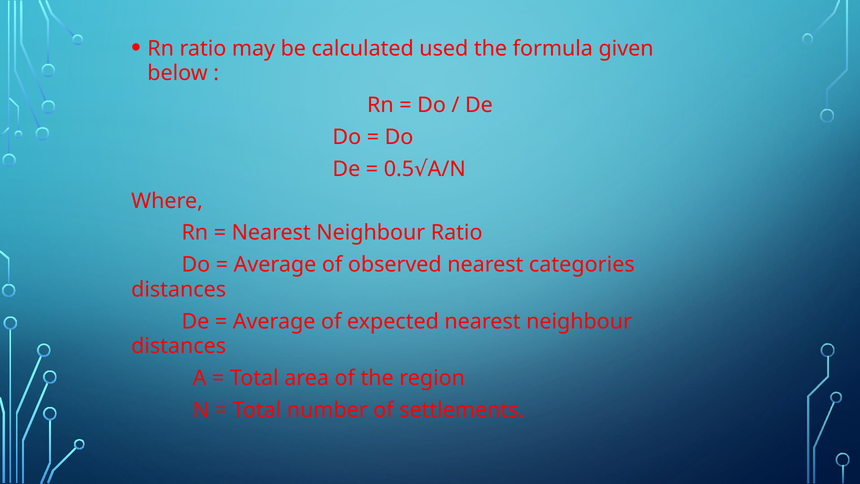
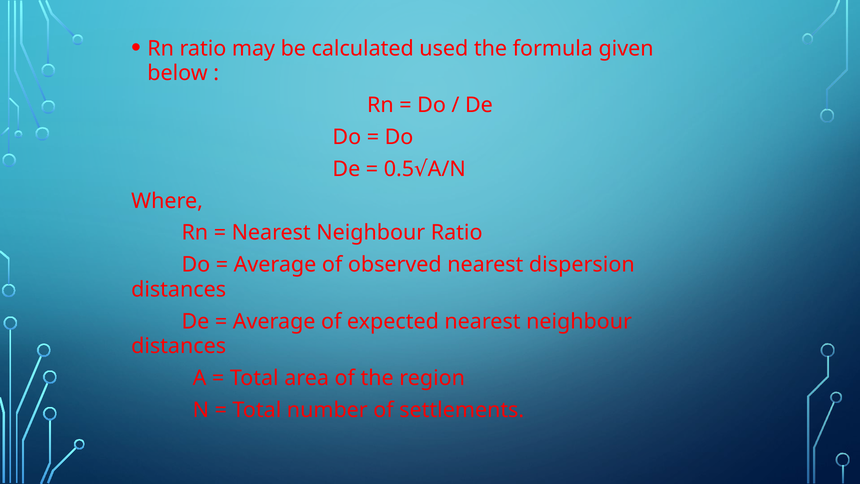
categories: categories -> dispersion (582, 265)
